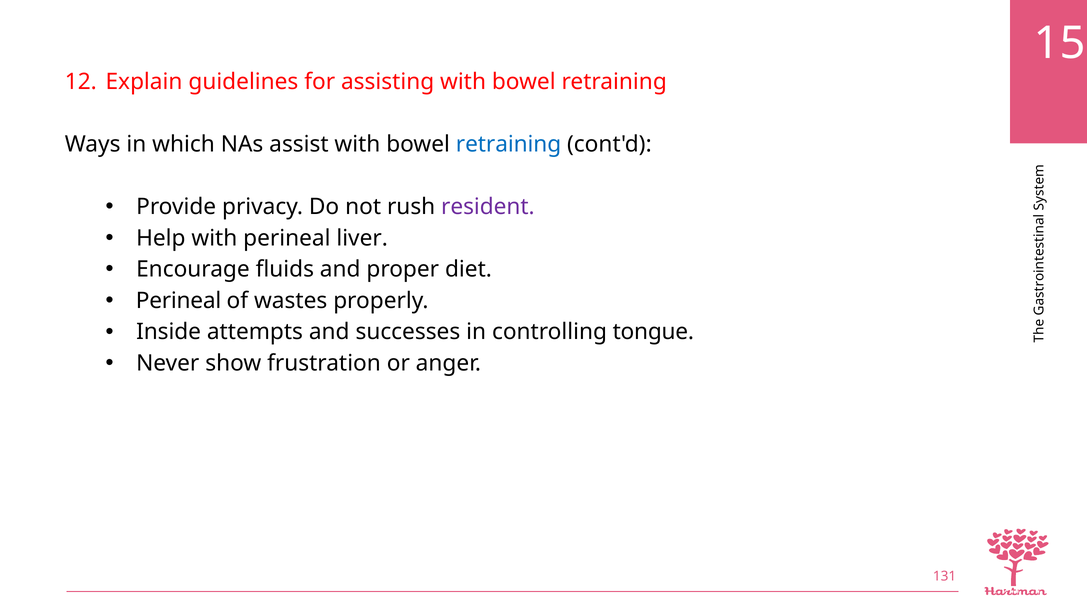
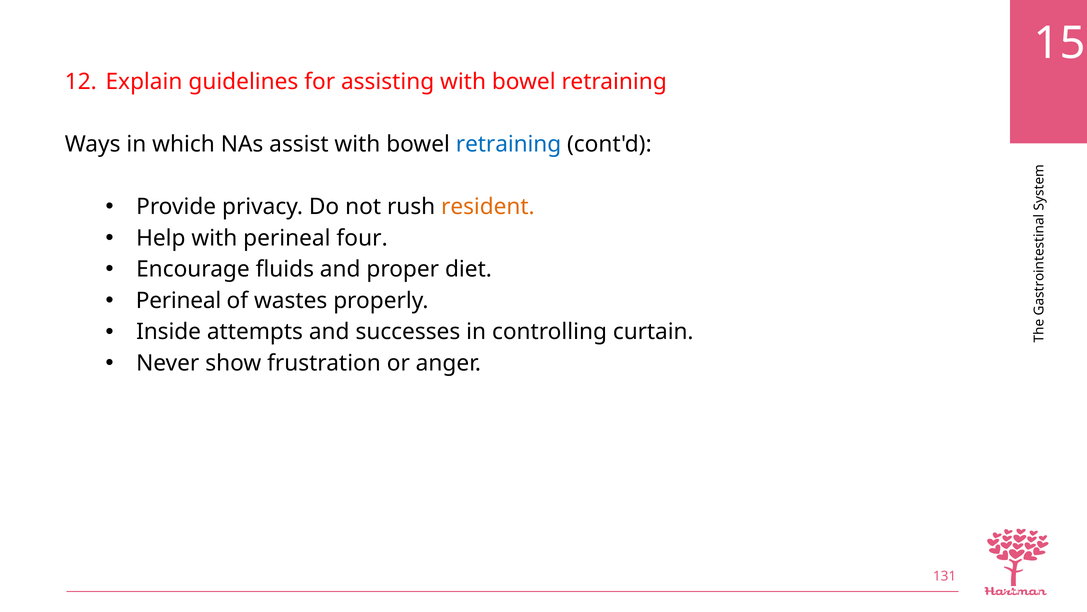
resident colour: purple -> orange (488, 207)
liver: liver -> four (362, 238)
tongue: tongue -> curtain (653, 332)
